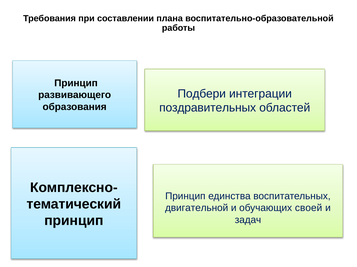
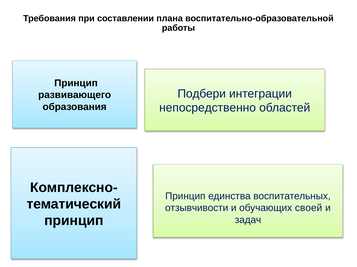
поздравительных: поздравительных -> непосредственно (208, 108)
двигательной: двигательной -> отзывчивости (197, 209)
